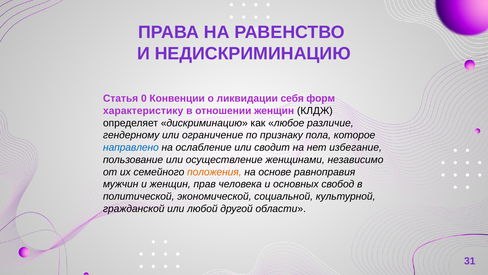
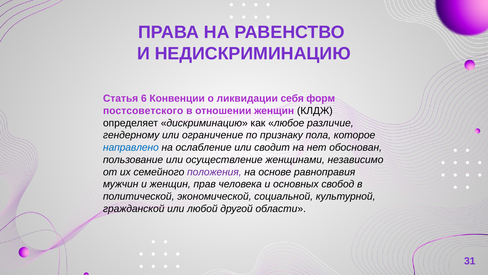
0: 0 -> 6 (144, 98)
характеристику: характеристику -> постсоветского (143, 111)
избегание: избегание -> обоснован (356, 147)
положения colour: orange -> purple (214, 172)
